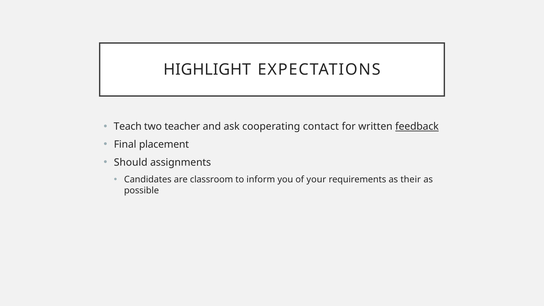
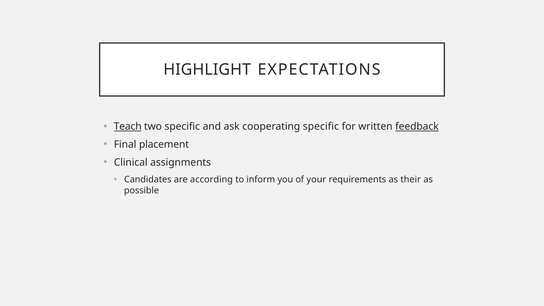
Teach underline: none -> present (128, 127)
two teacher: teacher -> specific (182, 127)
cooperating contact: contact -> specific (321, 127)
Should: Should -> Clinical (131, 162)
classroom: classroom -> according (211, 180)
